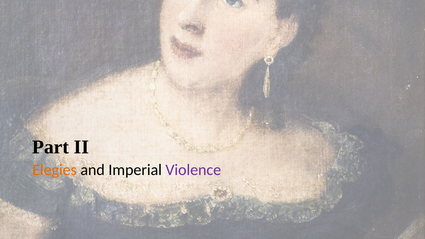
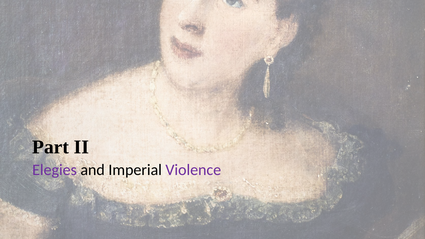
Elegies colour: orange -> purple (55, 170)
